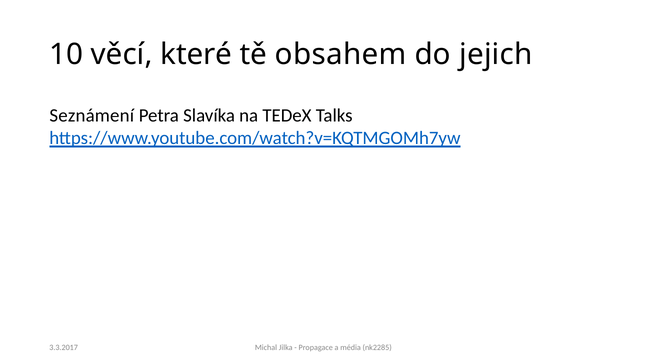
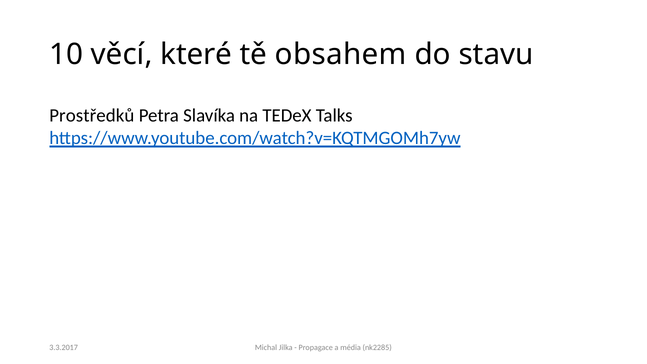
jejich: jejich -> stavu (496, 54)
Seznámení: Seznámení -> Prostředků (92, 116)
